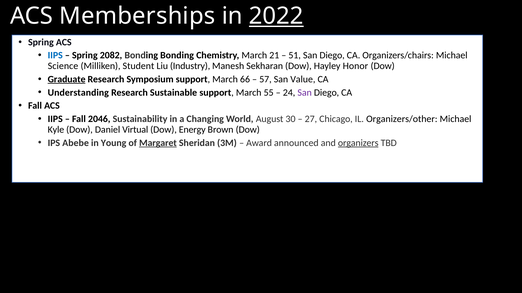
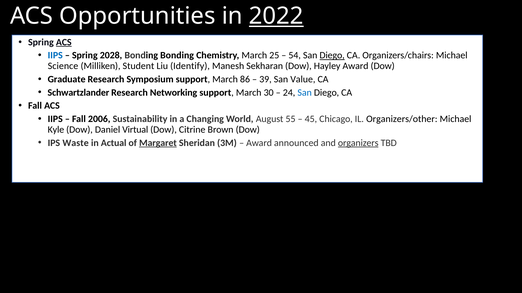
Memberships: Memberships -> Opportunities (137, 16)
ACS underline: none -> present (64, 42)
2082: 2082 -> 2028 (111, 56)
21: 21 -> 25 (274, 56)
51: 51 -> 54 (295, 56)
Diego underline: none -> present (332, 56)
Industry: Industry -> Identify (190, 66)
Hayley Honor: Honor -> Award (355, 66)
Graduate underline: present -> none (67, 79)
66: 66 -> 86 (245, 79)
57: 57 -> 39 (265, 79)
Understanding: Understanding -> Schwartzlander (78, 93)
Sustainable: Sustainable -> Networking (174, 93)
55: 55 -> 30 (269, 93)
San colour: purple -> blue (305, 93)
2046: 2046 -> 2006 (99, 119)
30: 30 -> 55 (291, 119)
27: 27 -> 45 (311, 119)
Energy: Energy -> Citrine (192, 130)
Abebe: Abebe -> Waste (76, 143)
Young: Young -> Actual (114, 143)
